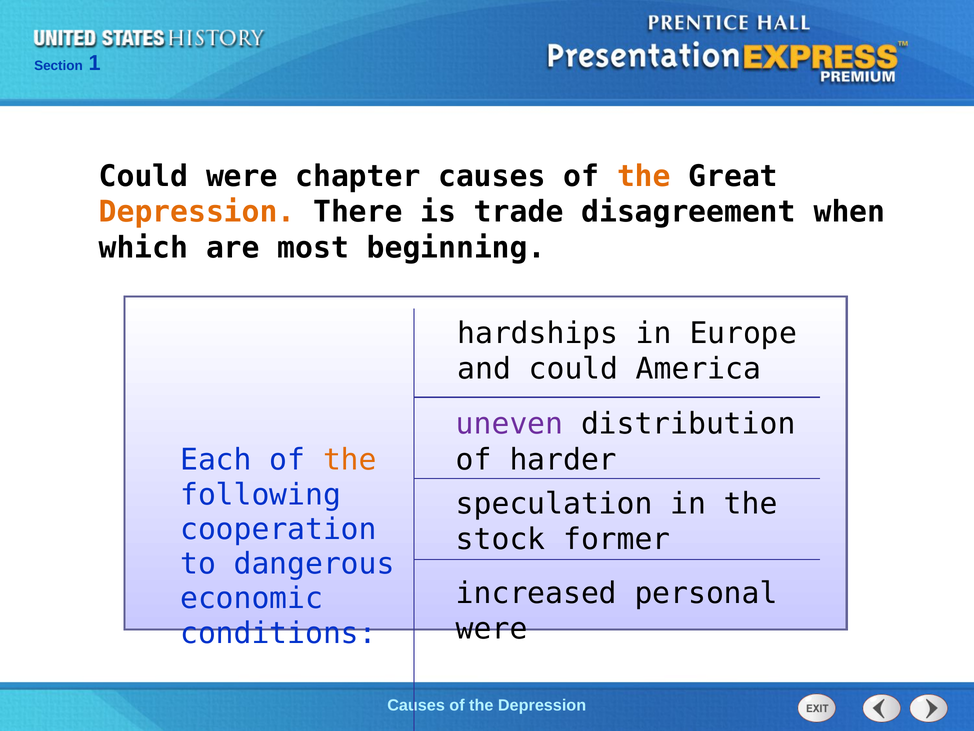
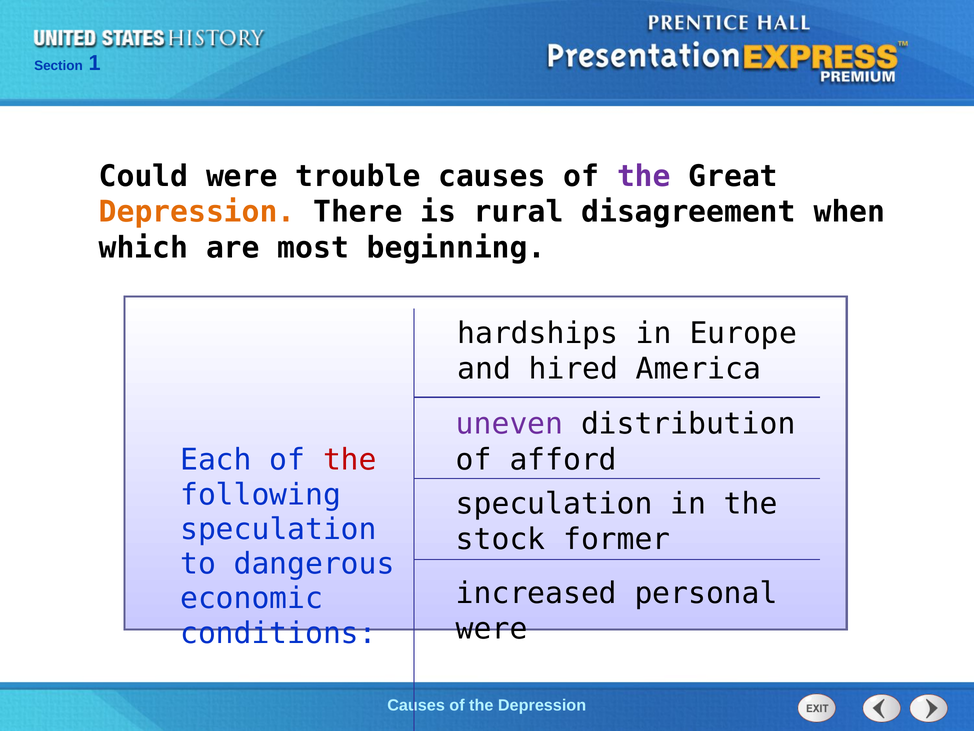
were chapter: chapter -> trouble (358, 176)
the colour: orange -> purple (644, 176)
trade: trade -> rural (519, 212)
and could: could -> hired (573, 369)
harder: harder -> afford (563, 459)
the colour: orange -> red (350, 460)
cooperation: cooperation -> speculation (278, 529)
